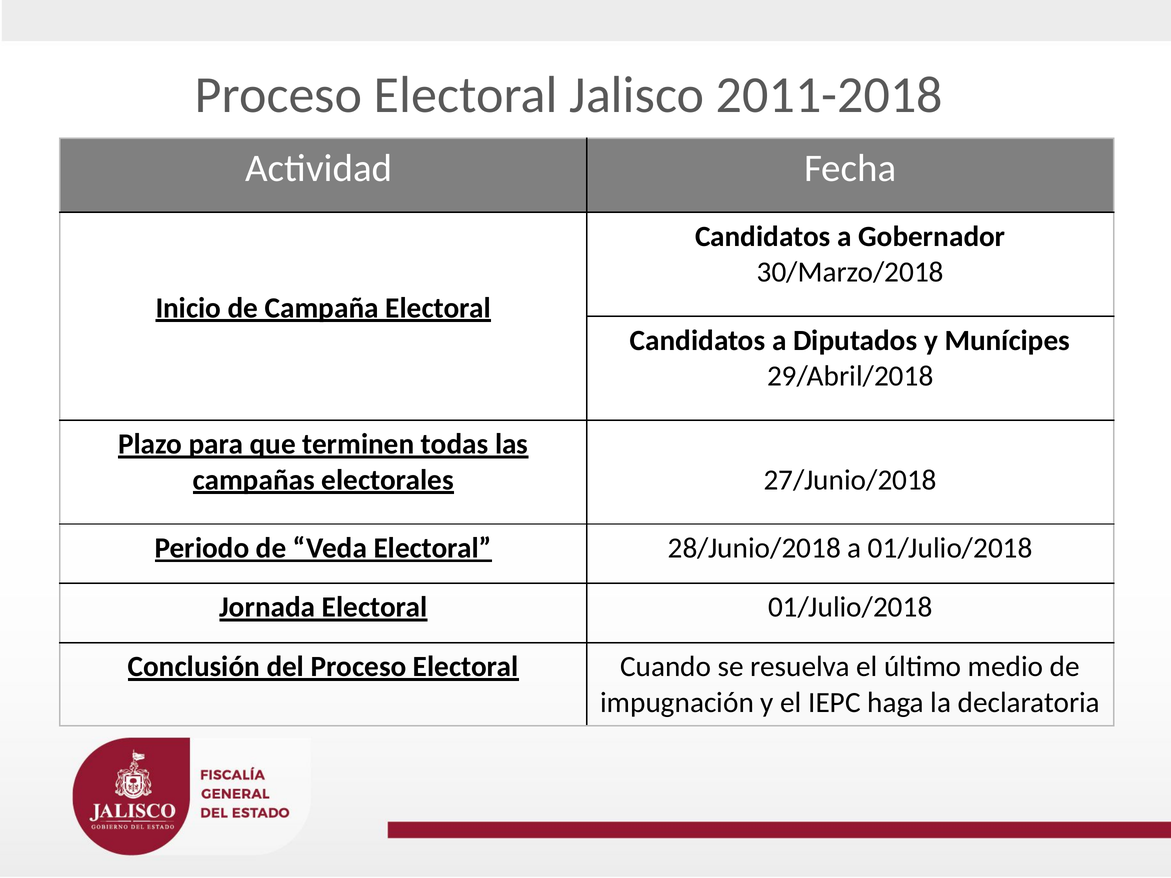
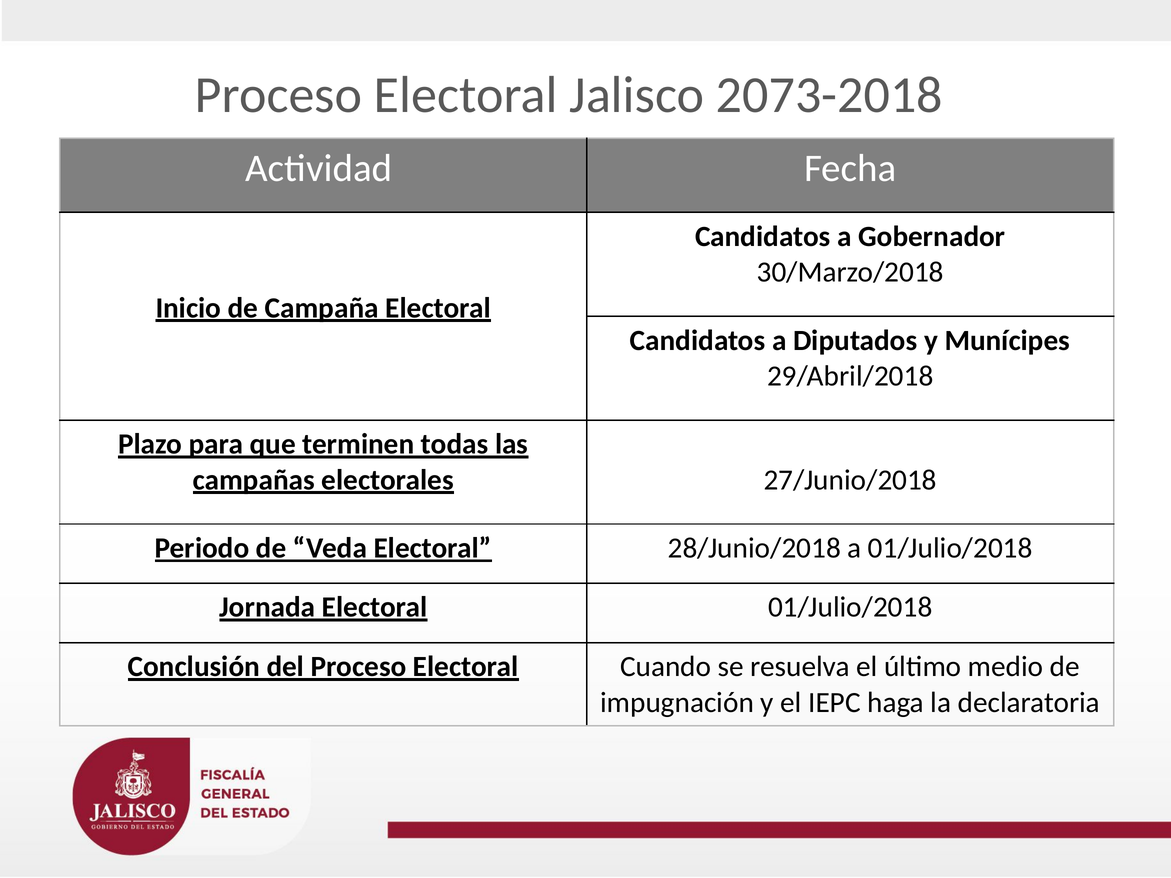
2011-2018: 2011-2018 -> 2073-2018 (829, 95)
